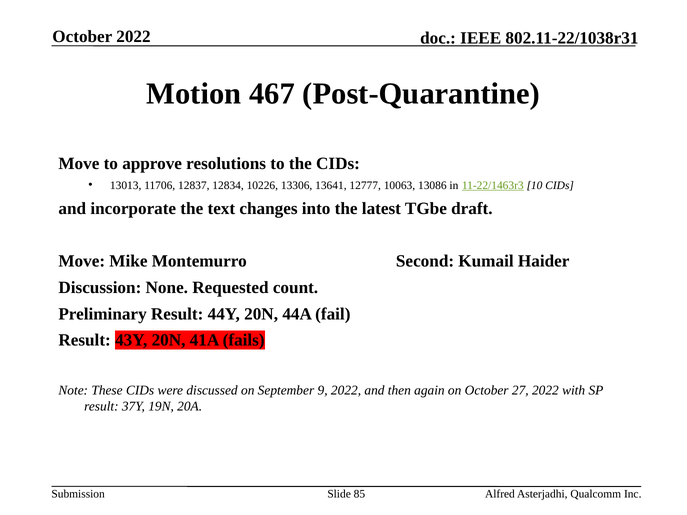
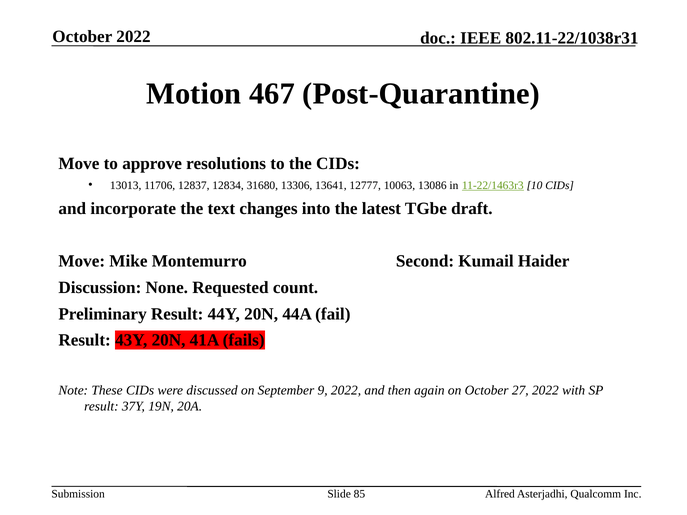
10226: 10226 -> 31680 (262, 185)
